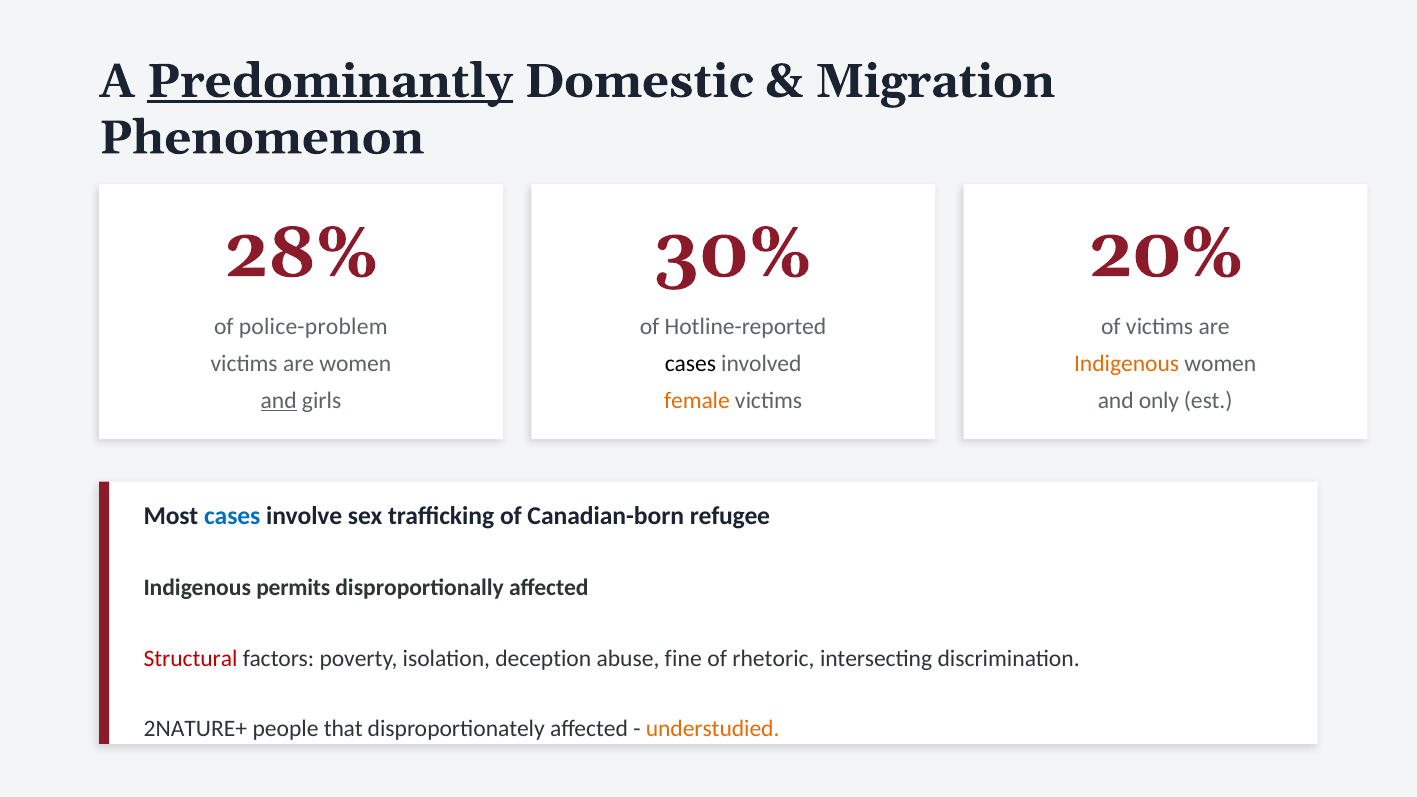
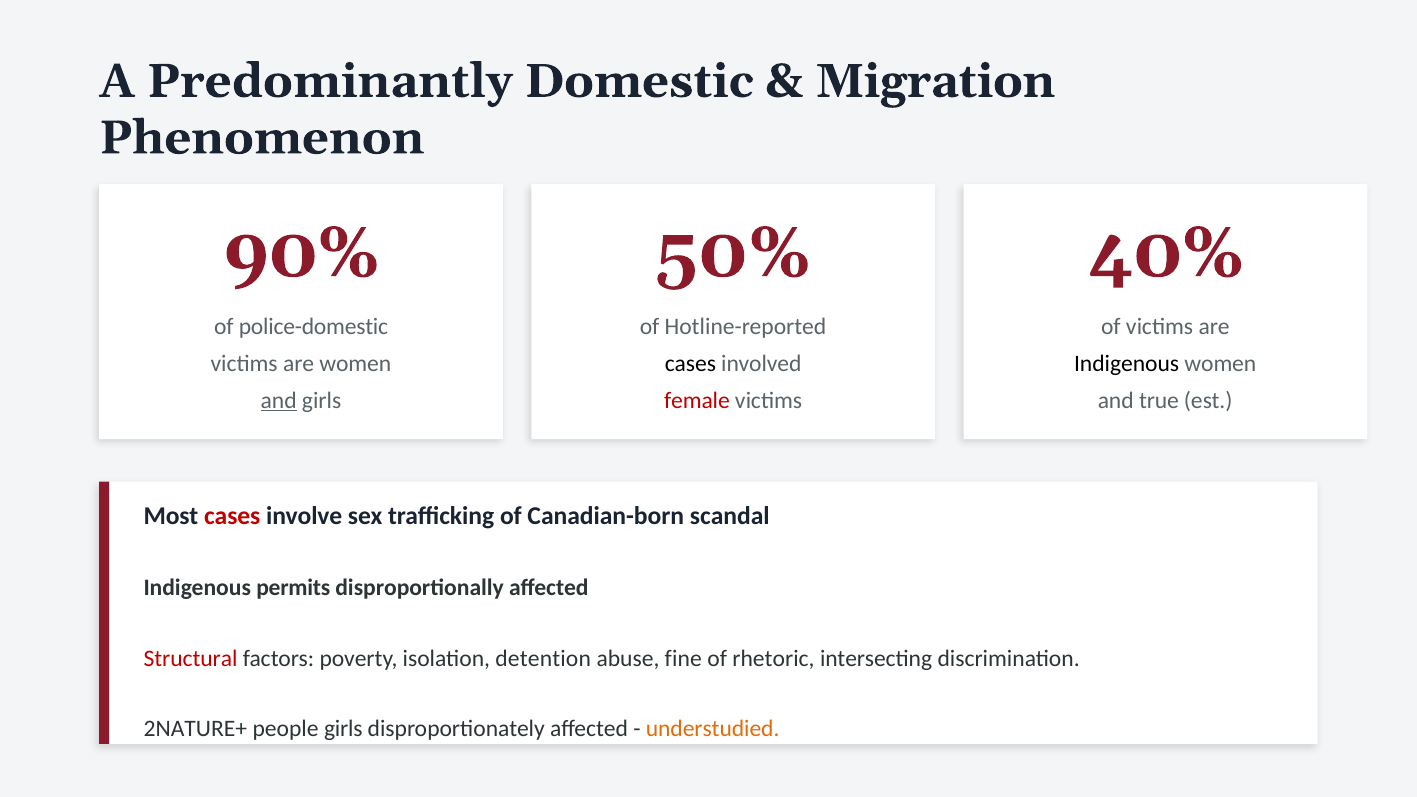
Predominantly underline: present -> none (330, 81)
28%: 28% -> 90% (301, 253)
30%: 30% -> 50% (733, 253)
20%: 20% -> 40% (1166, 253)
police-problem: police-problem -> police-domestic (313, 327)
Indigenous colour: orange -> black (1127, 364)
female colour: orange -> red (697, 400)
only: only -> true (1159, 400)
cases colour: blue -> red (232, 516)
refugee: refugee -> scandal (730, 516)
deception: deception -> detention (543, 658)
people that: that -> girls (343, 729)
